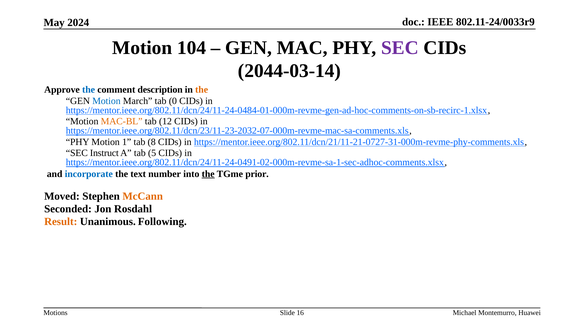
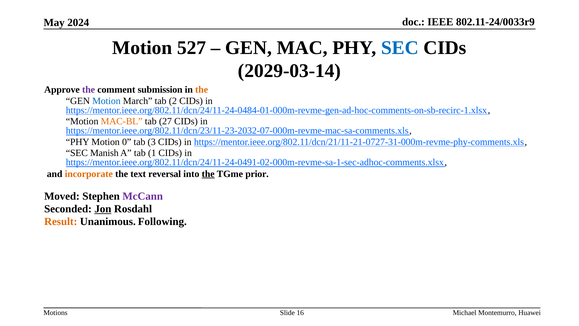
104: 104 -> 527 (192, 48)
SEC colour: purple -> blue (400, 48)
2044-03-14: 2044-03-14 -> 2029-03-14 (289, 71)
the colour: blue -> purple (89, 90)
description: description -> submission (160, 90)
0: 0 -> 2 (173, 101)
12: 12 -> 27 (165, 121)
1: 1 -> 0 (127, 142)
8: 8 -> 3 (152, 142)
Instruct: Instruct -> Manish (104, 153)
5: 5 -> 1 (152, 153)
incorporate colour: blue -> orange (89, 174)
number: number -> reversal (165, 174)
McCann colour: orange -> purple (143, 196)
Jon underline: none -> present (103, 209)
